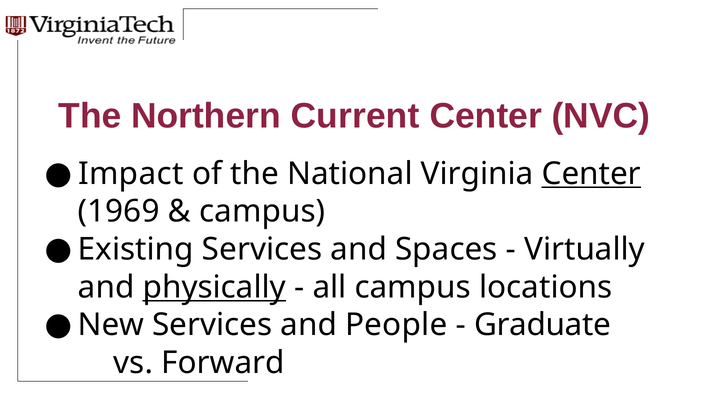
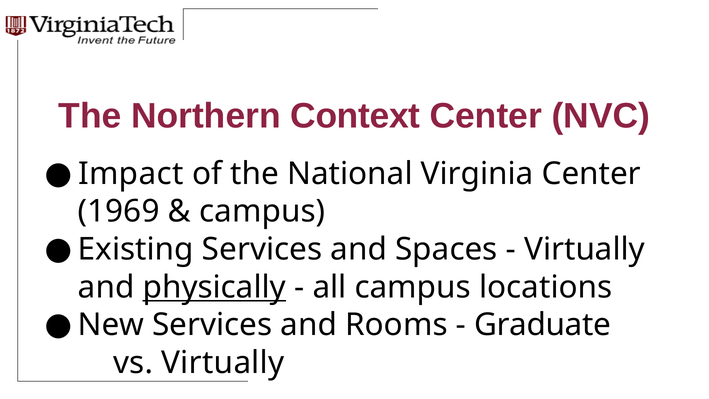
Current: Current -> Context (355, 116)
Center underline: present -> none (591, 174)
People: People -> Rooms (396, 325)
vs Forward: Forward -> Virtually (223, 363)
